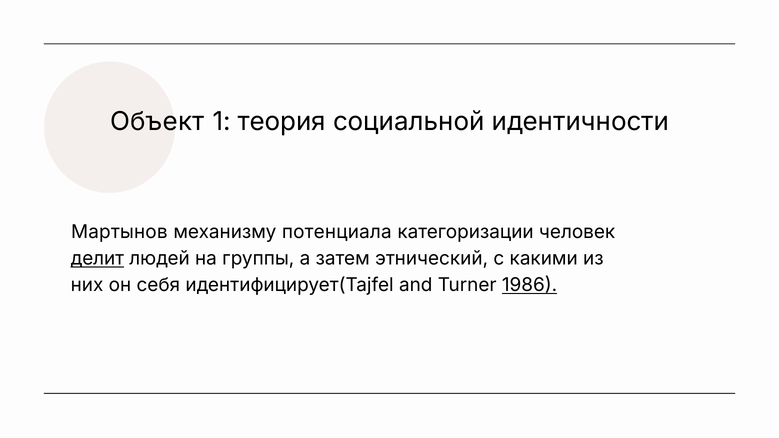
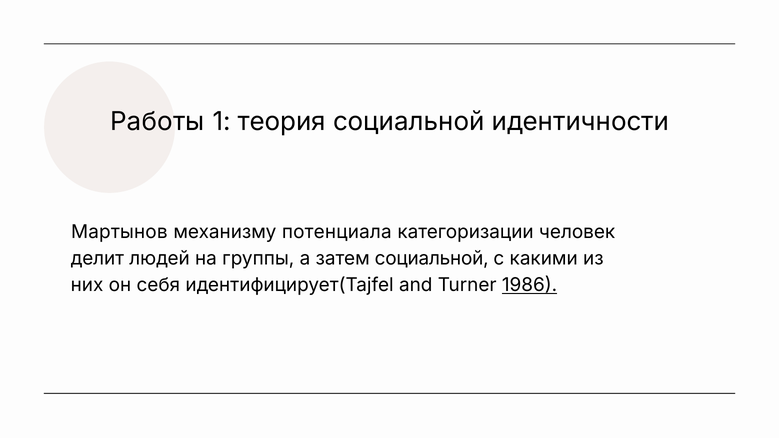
Объект: Объект -> Работы (157, 122)
делит underline: present -> none (97, 259)
затем этнический: этнический -> социальной (432, 259)
